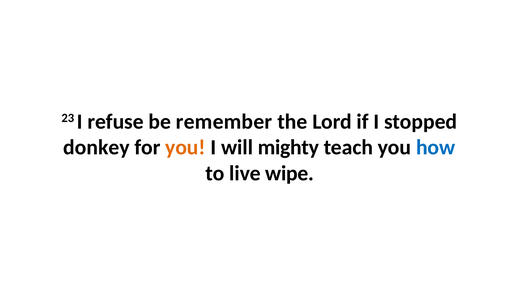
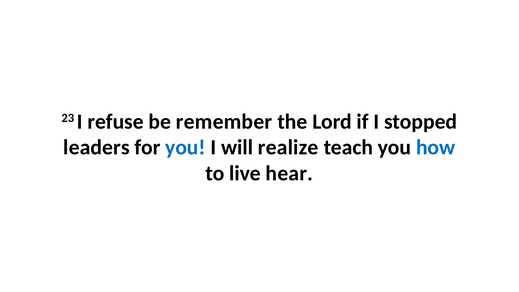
donkey: donkey -> leaders (96, 147)
you colour: orange -> blue (185, 147)
mighty: mighty -> realize (288, 147)
wipe: wipe -> hear (289, 173)
